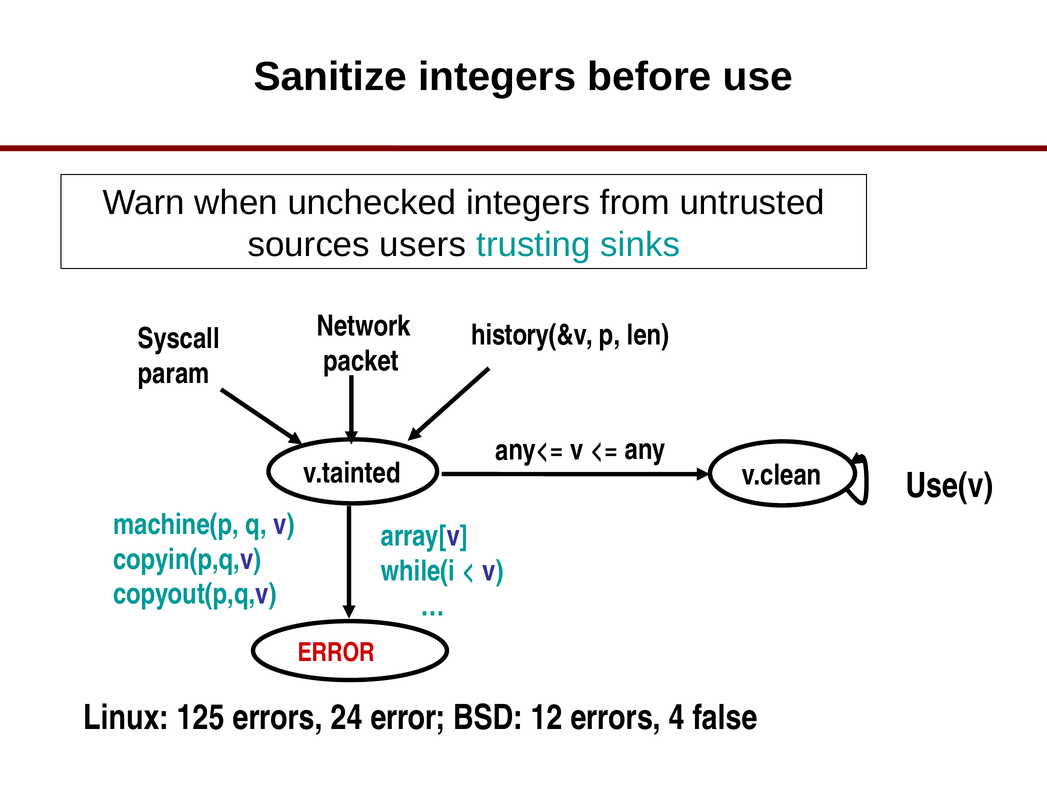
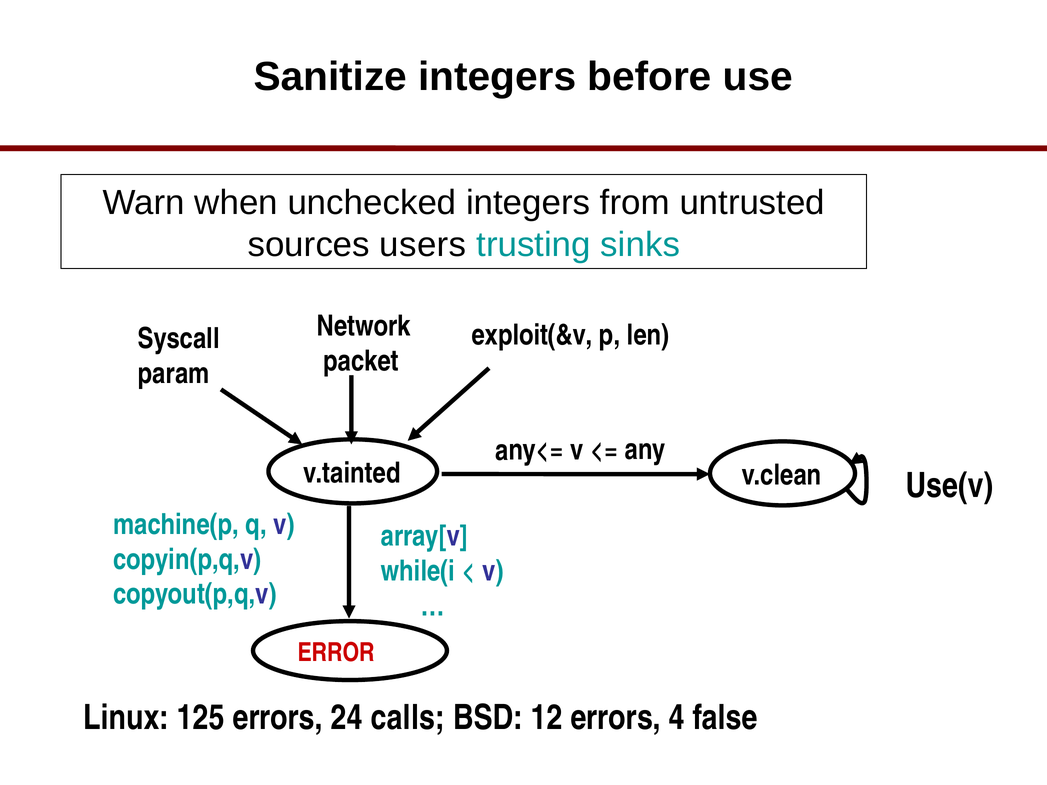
history(&v: history(&v -> exploit(&v (532, 335)
24 error: error -> calls (408, 718)
